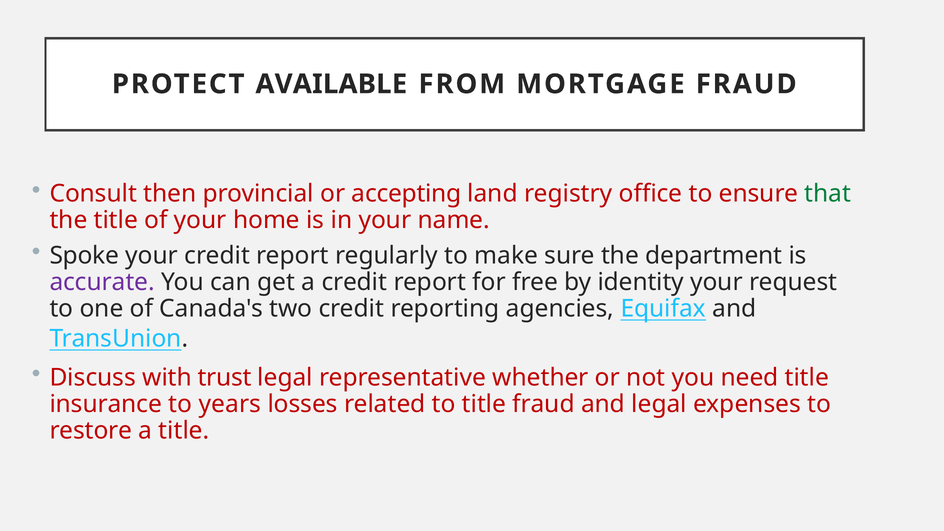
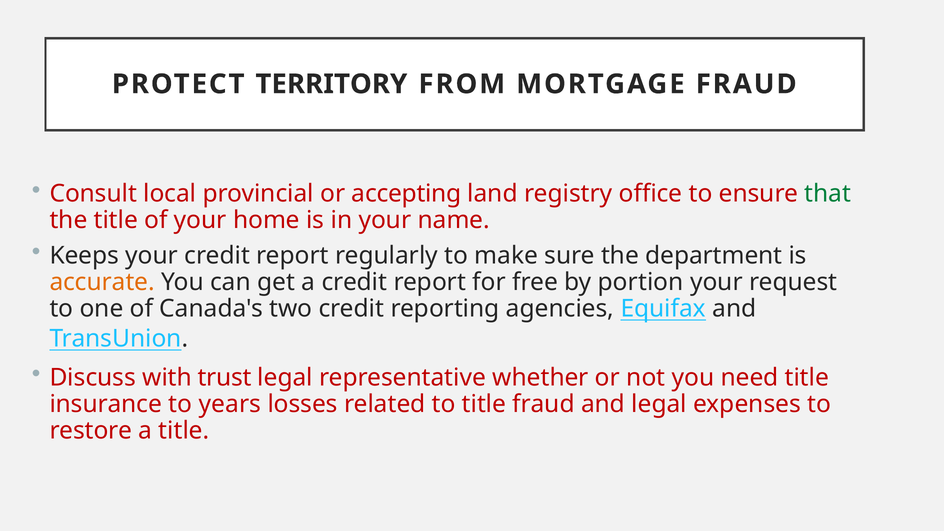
AVAILABLE: AVAILABLE -> TERRITORY (331, 84)
then: then -> local (170, 194)
Spoke: Spoke -> Keeps (84, 256)
accurate colour: purple -> orange (102, 282)
identity: identity -> portion (641, 282)
